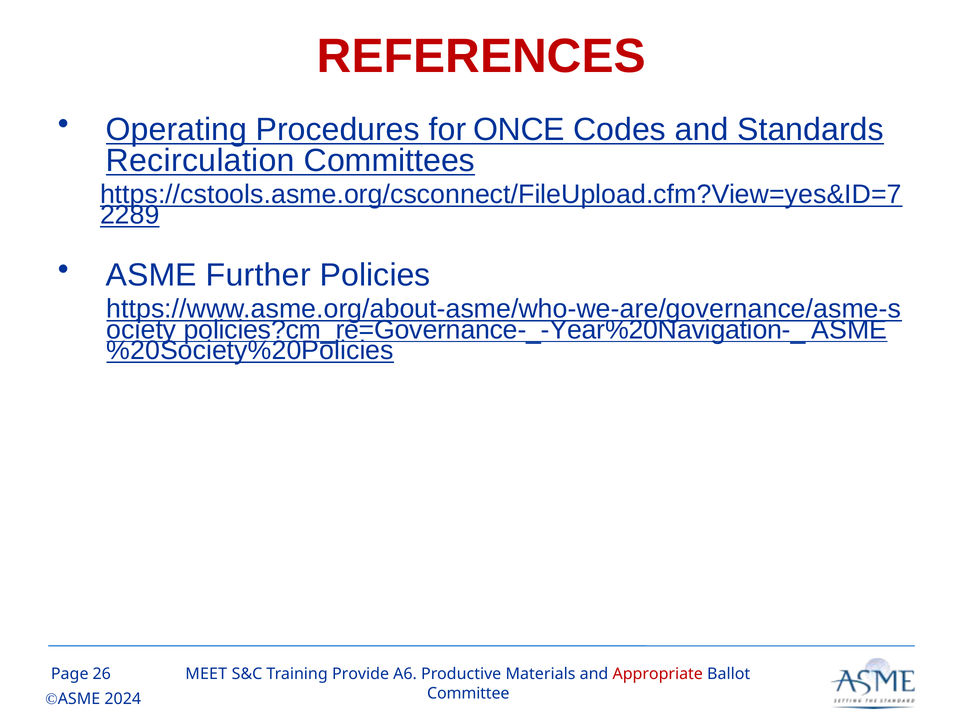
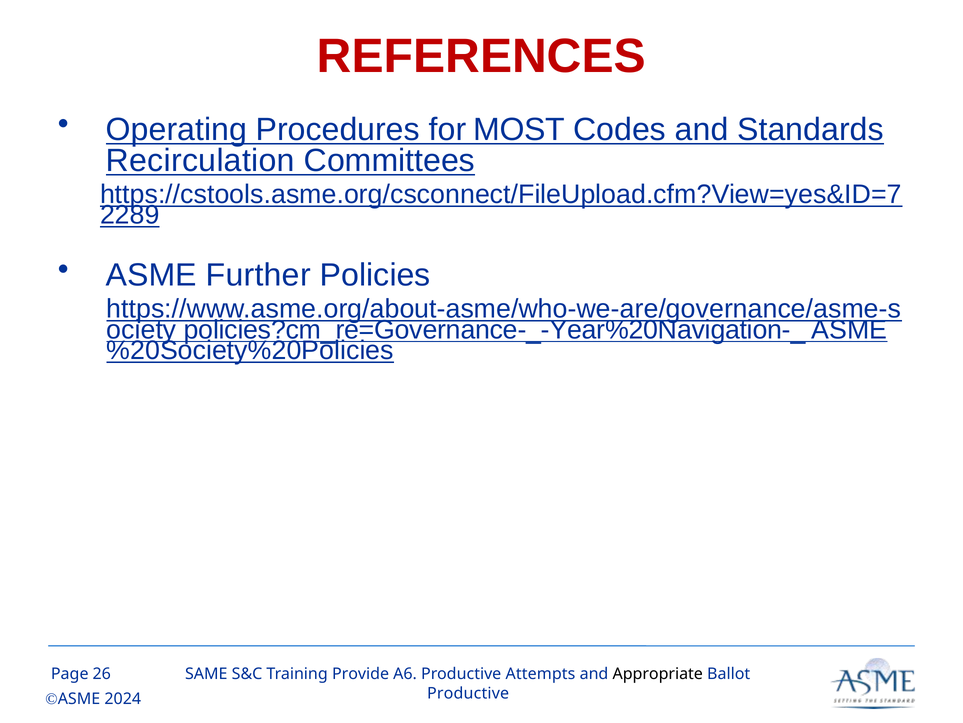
ONCE: ONCE -> MOST (519, 130)
MEET: MEET -> SAME (206, 673)
Materials: Materials -> Attempts (540, 673)
Appropriate colour: red -> black (658, 673)
Committee: Committee -> Productive (468, 693)
